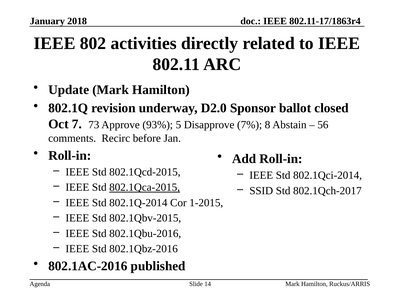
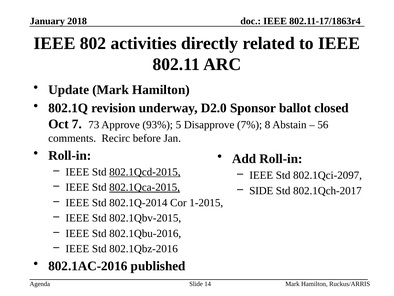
802.1Qcd-2015 underline: none -> present (145, 172)
802.1Qci-2014: 802.1Qci-2014 -> 802.1Qci-2097 (328, 175)
SSID: SSID -> SIDE (261, 190)
